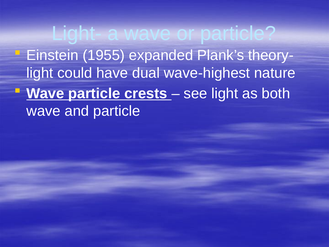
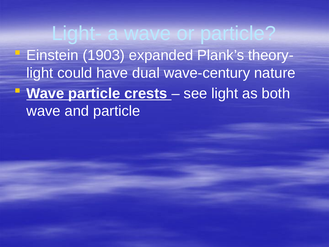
1955: 1955 -> 1903 (104, 55)
wave-highest: wave-highest -> wave-century (207, 73)
